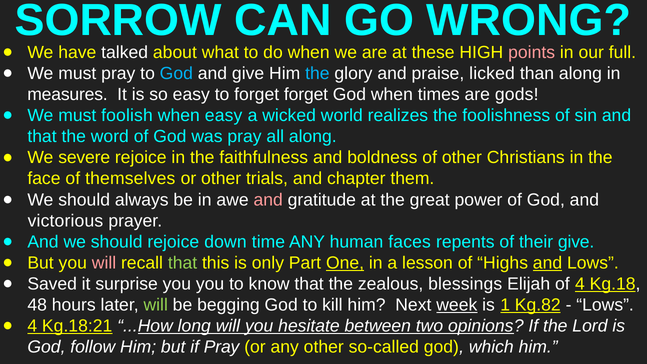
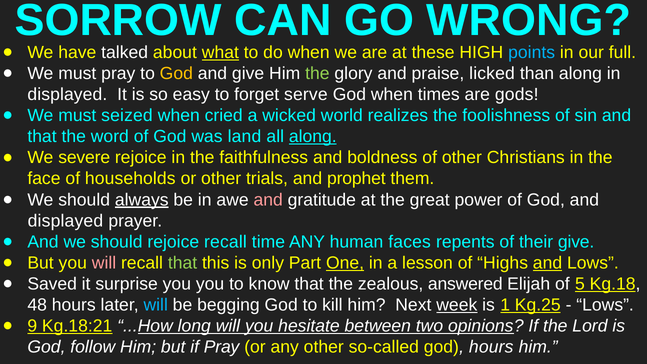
what underline: none -> present (220, 52)
points colour: pink -> light blue (532, 52)
God colour: light blue -> yellow (176, 73)
the colour: light blue -> light green (317, 73)
measures: measures -> displayed (67, 95)
forget forget: forget -> serve (306, 95)
foolish: foolish -> seized (127, 116)
when easy: easy -> cried (224, 116)
was pray: pray -> land (244, 137)
along underline: none -> present (313, 137)
themselves: themselves -> households (130, 179)
chapter: chapter -> prophet (356, 179)
always underline: none -> present (142, 200)
victorious: victorious -> displayed (65, 221)
rejoice down: down -> recall (225, 242)
blessings: blessings -> answered (465, 284)
of 4: 4 -> 5 (580, 284)
will colour: light green -> light blue (156, 305)
Kg.82: Kg.82 -> Kg.25 (538, 305)
4: 4 -> 9 (32, 326)
god which: which -> hours (491, 347)
